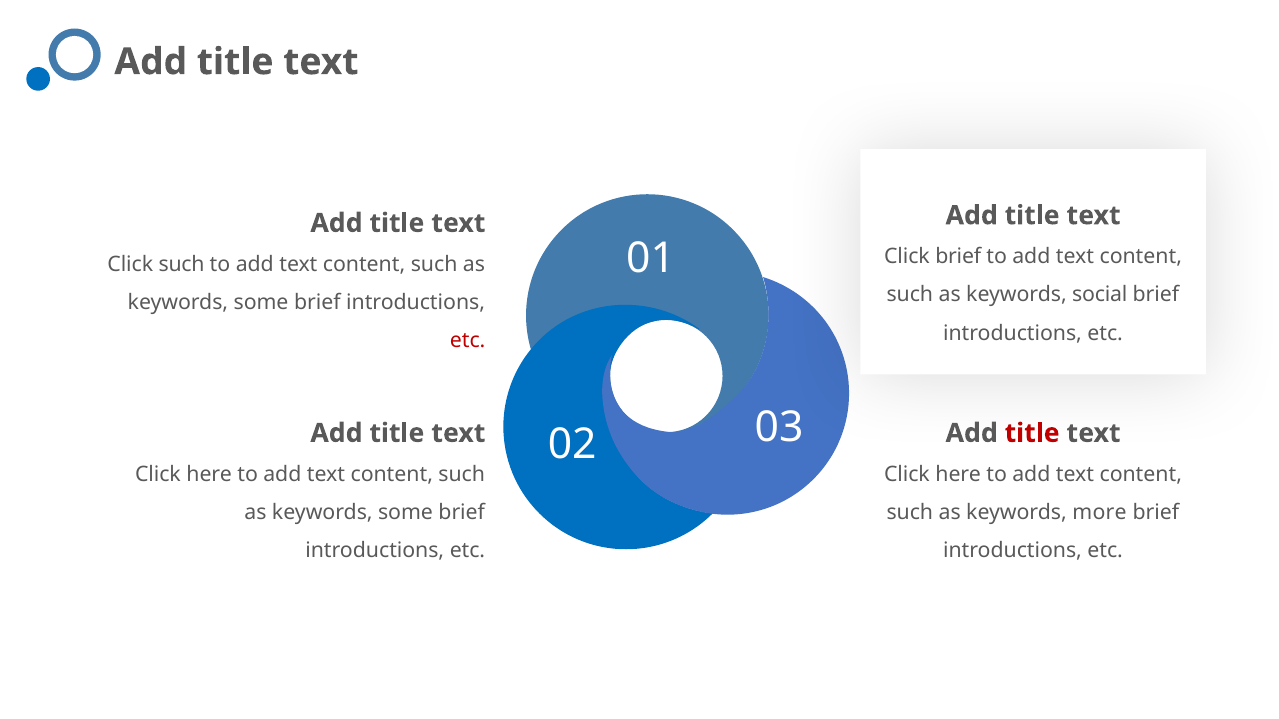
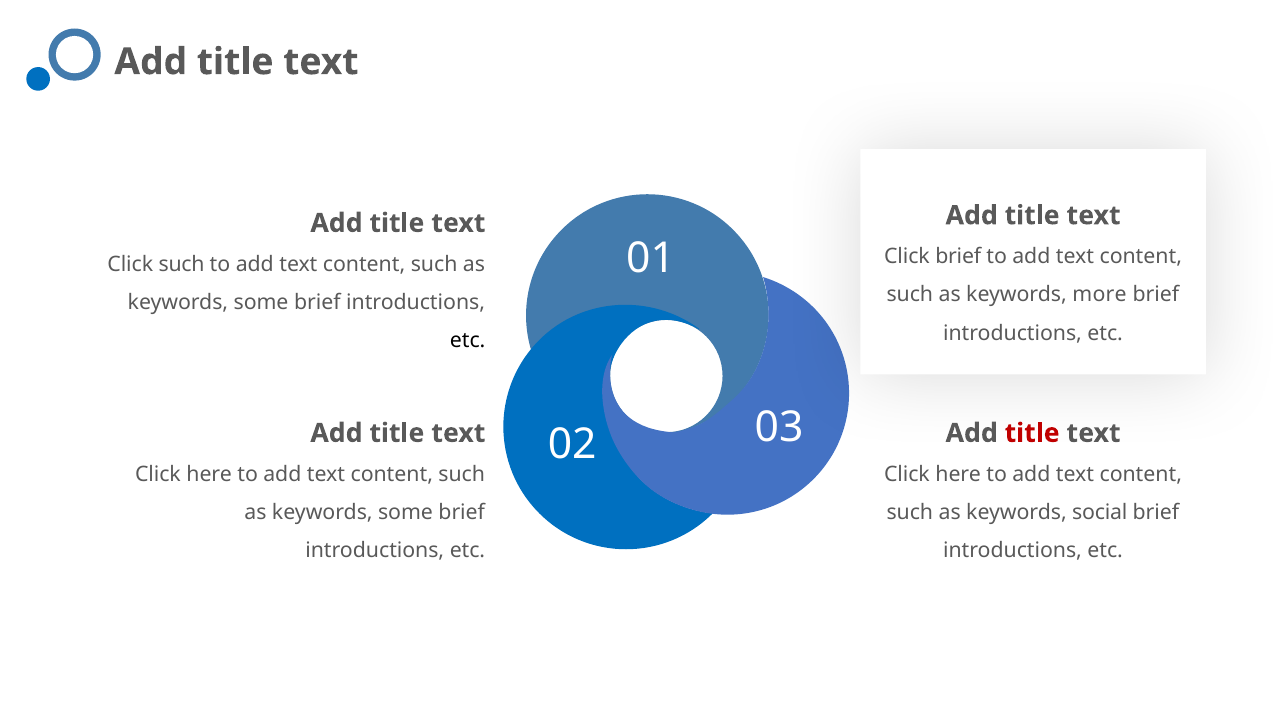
social: social -> more (1100, 295)
etc colour: red -> black (468, 341)
more: more -> social (1100, 513)
